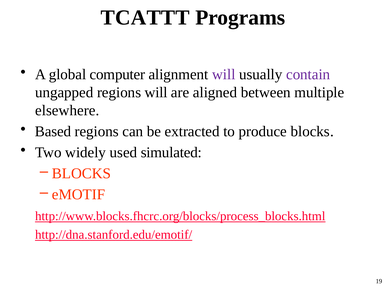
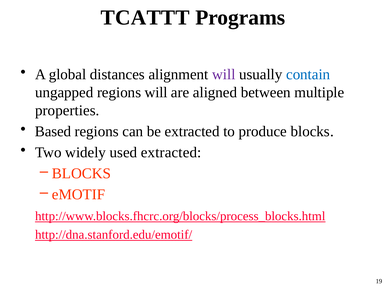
computer: computer -> distances (117, 75)
contain colour: purple -> blue (308, 75)
elsewhere: elsewhere -> properties (67, 111)
used simulated: simulated -> extracted (171, 153)
